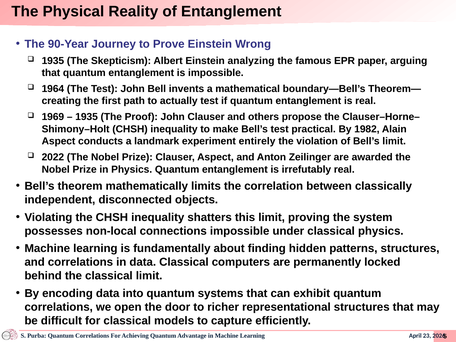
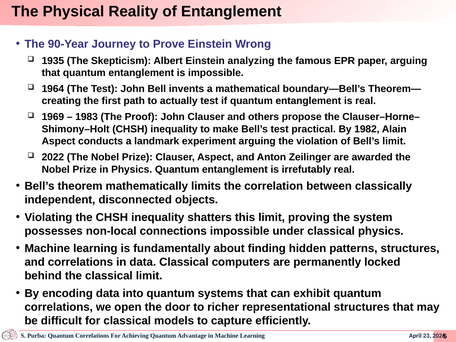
1935: 1935 -> 1983 (87, 117)
experiment entirely: entirely -> arguing (257, 141)
